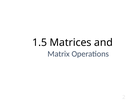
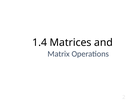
1.5: 1.5 -> 1.4 (40, 42)
